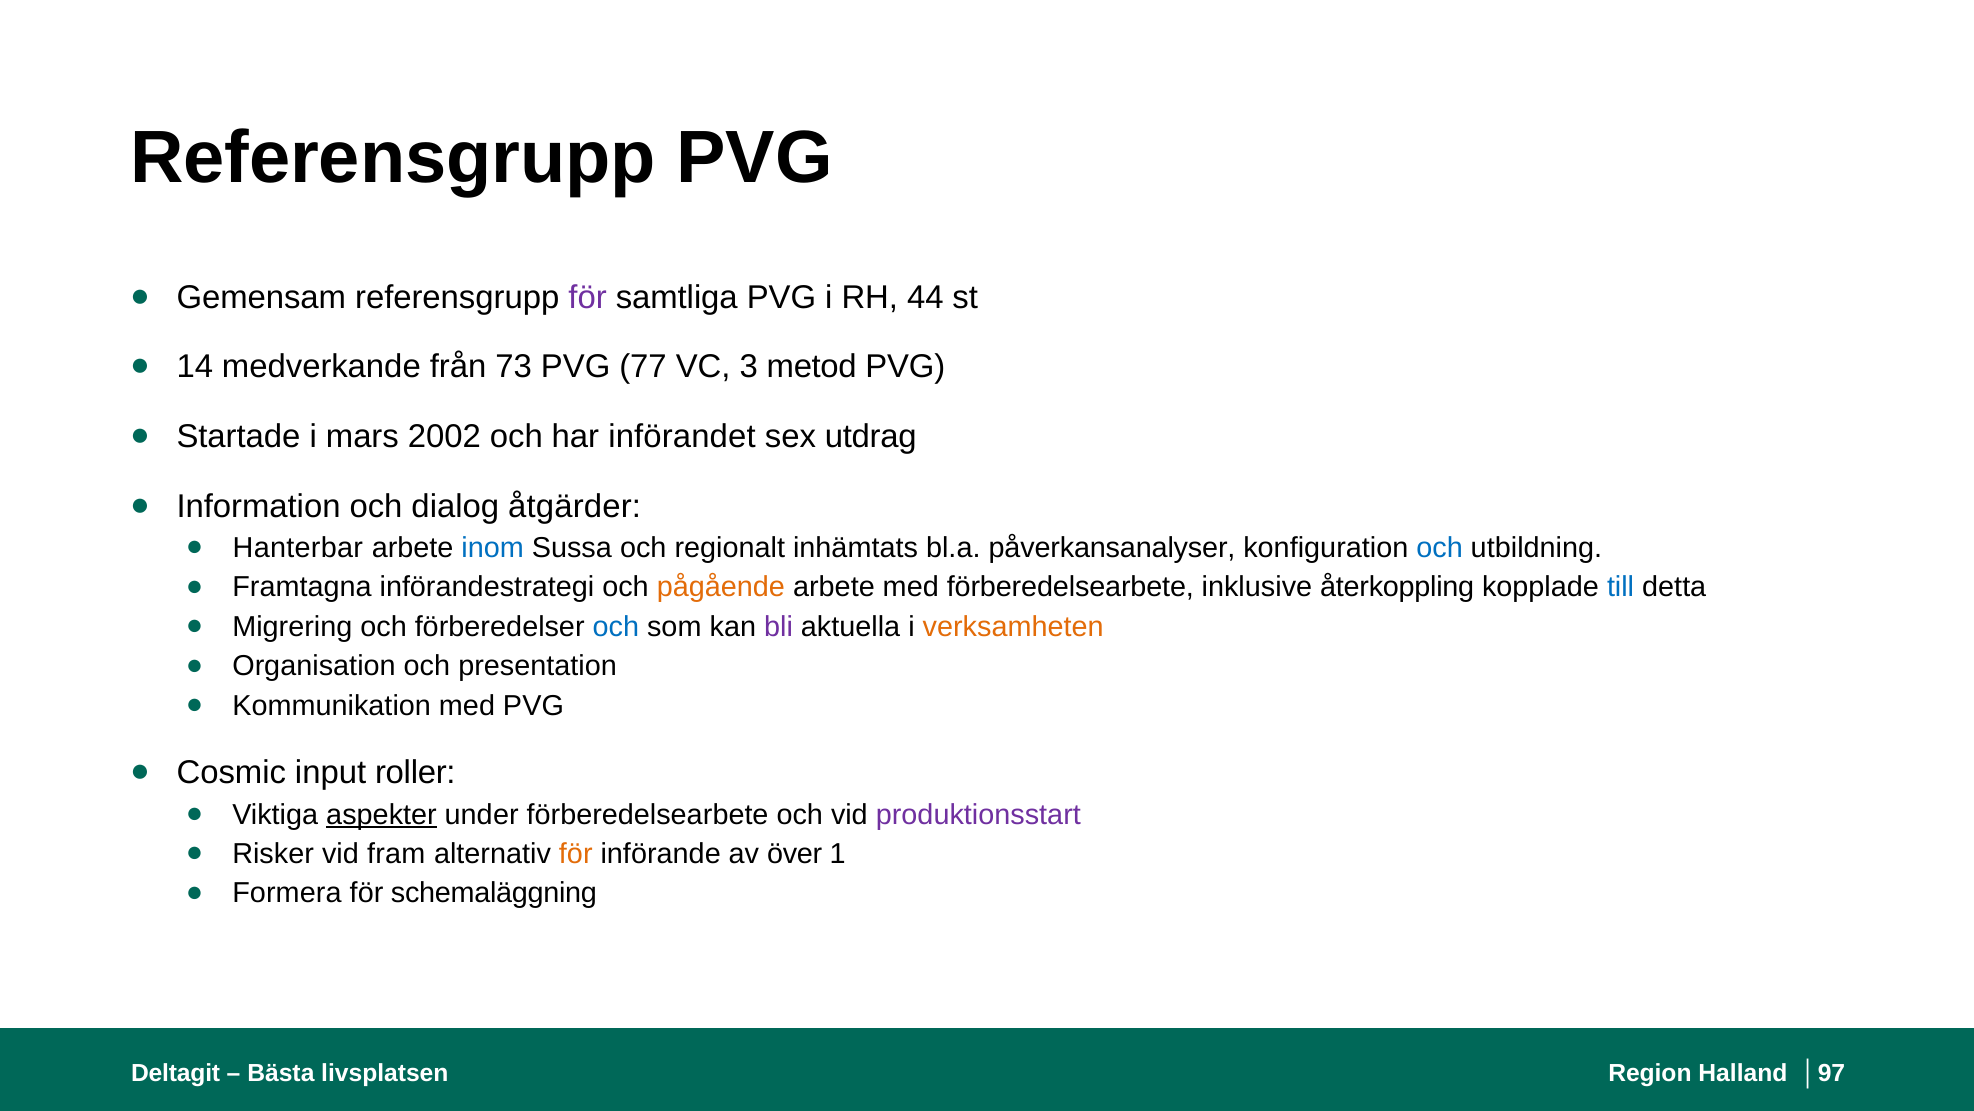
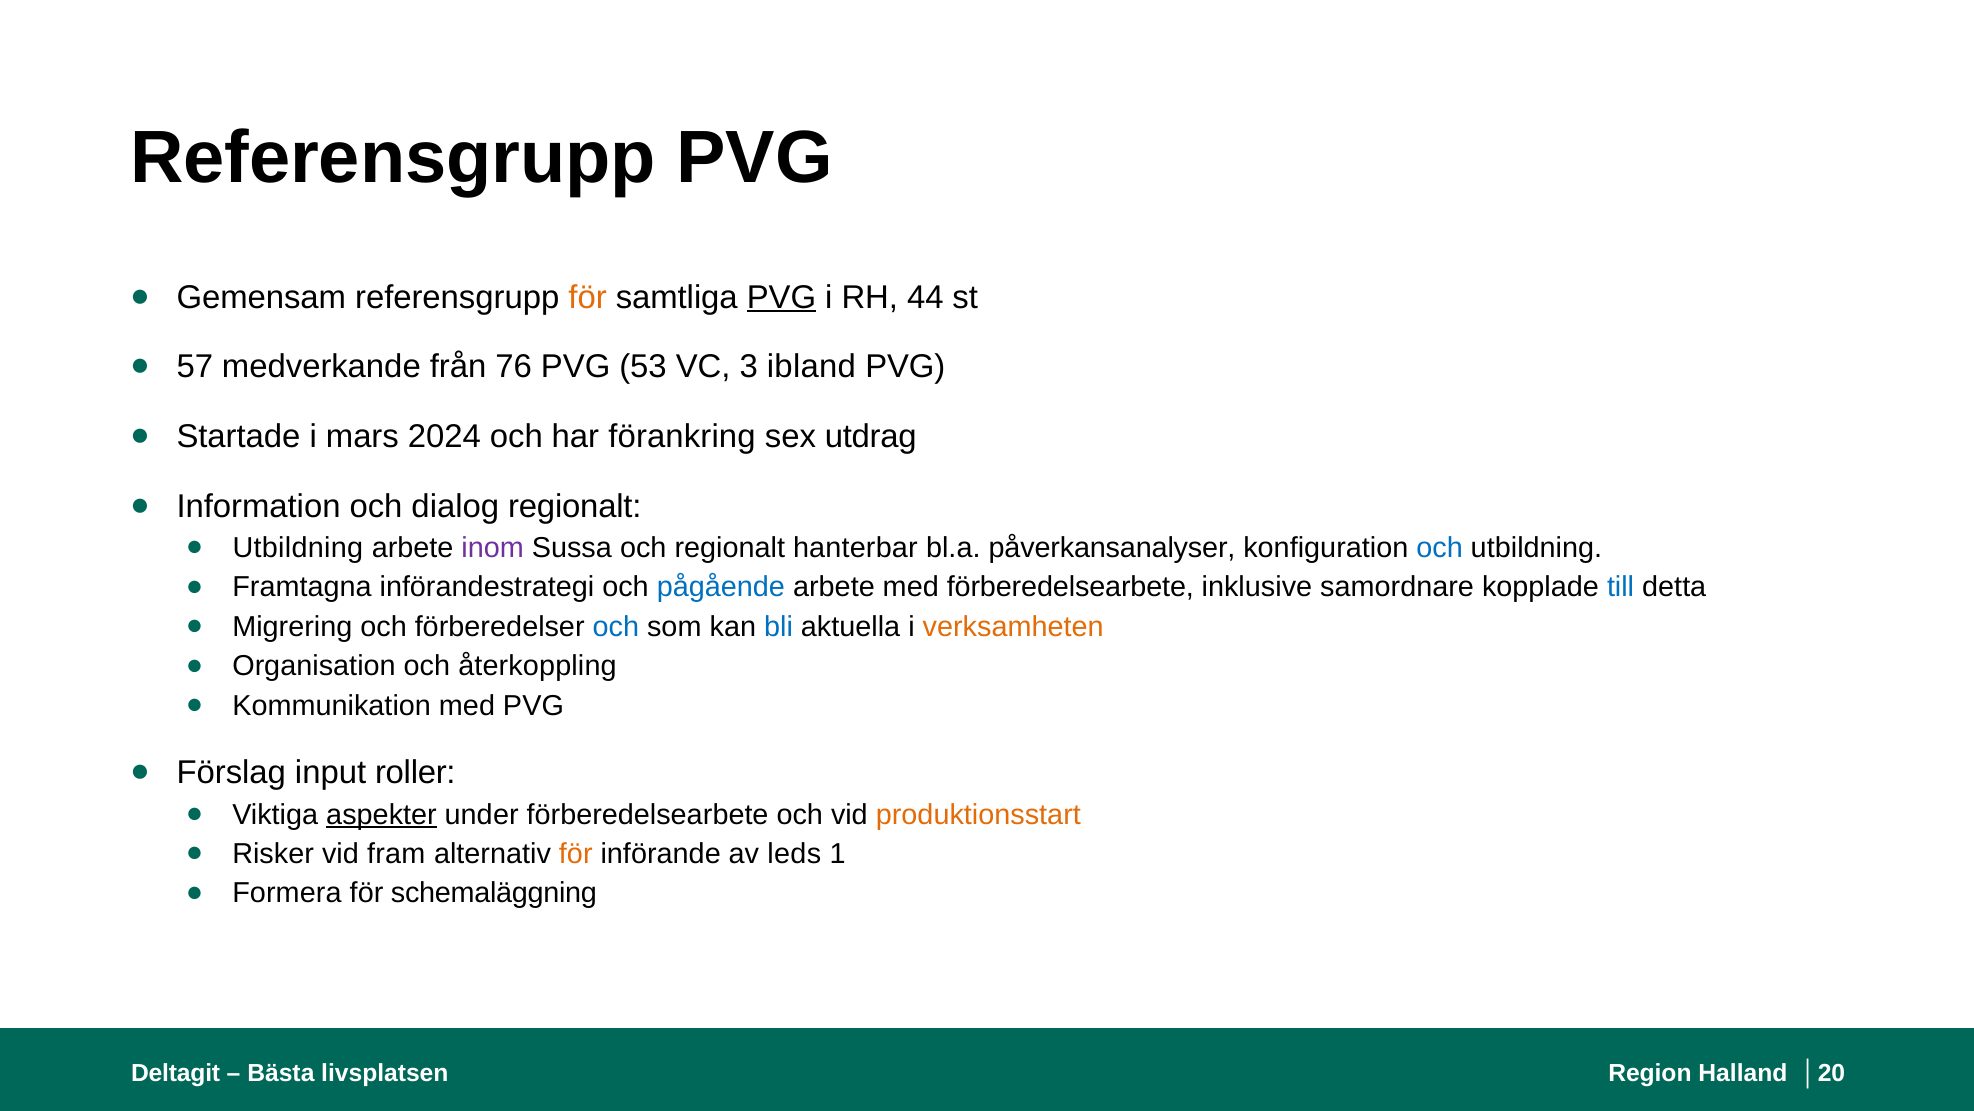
för colour: purple -> orange (588, 297)
PVG underline: none -> present (781, 297)
14: 14 -> 57 (195, 367)
73: 73 -> 76 (514, 367)
77: 77 -> 53 (643, 367)
metod: metod -> ibland (811, 367)
2002: 2002 -> 2024 (444, 436)
införandet: införandet -> förankring (682, 436)
dialog åtgärder: åtgärder -> regionalt (575, 506)
Hanterbar: Hanterbar -> Utbildning (298, 547)
inom colour: blue -> purple (493, 547)
inhämtats: inhämtats -> hanterbar (855, 547)
pågående colour: orange -> blue (721, 587)
återkoppling: återkoppling -> samordnare (1397, 587)
bli colour: purple -> blue (779, 626)
presentation: presentation -> återkoppling (537, 666)
Cosmic: Cosmic -> Förslag (231, 773)
produktionsstart colour: purple -> orange (978, 814)
över: över -> leds (794, 853)
97: 97 -> 20 (1831, 1073)
